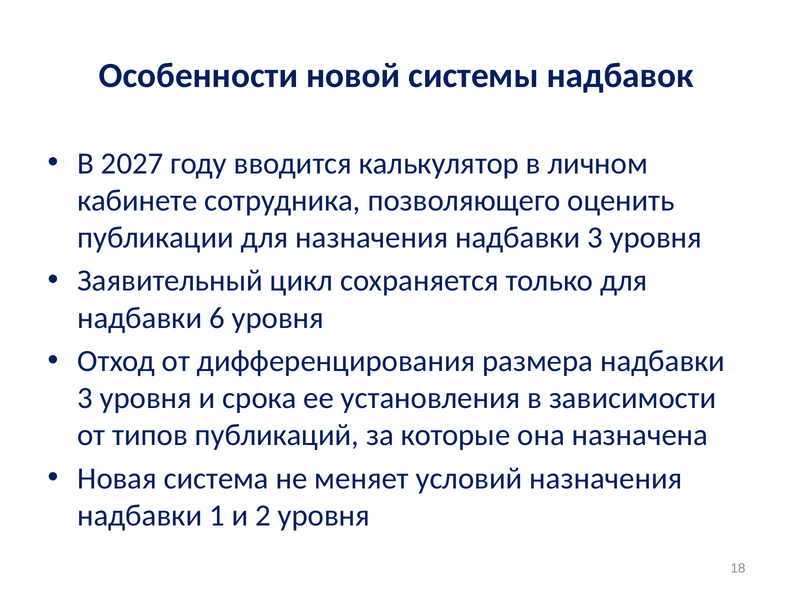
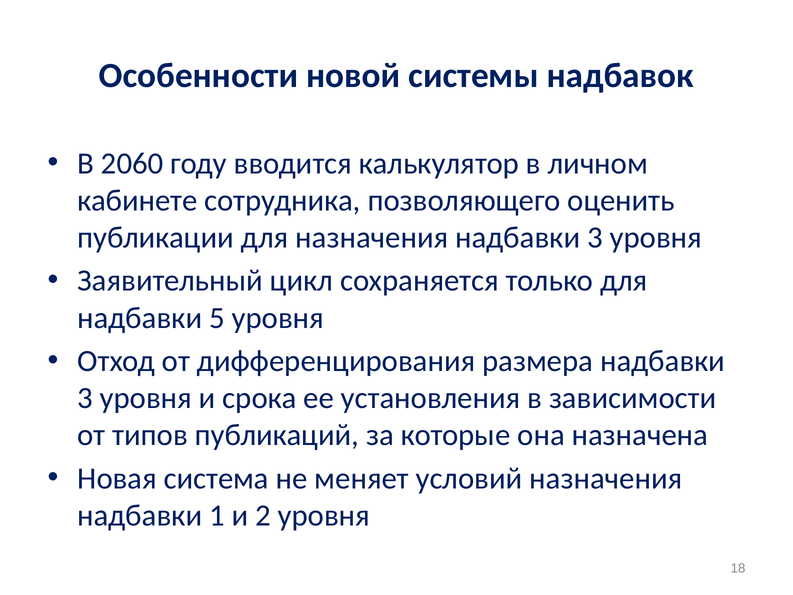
2027: 2027 -> 2060 (132, 163)
6: 6 -> 5 (217, 318)
